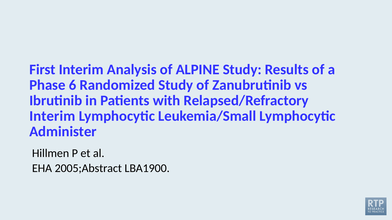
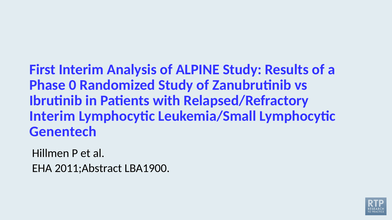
6: 6 -> 0 (73, 85)
Administer: Administer -> Genentech (63, 132)
2005;Abstract: 2005;Abstract -> 2011;Abstract (88, 169)
